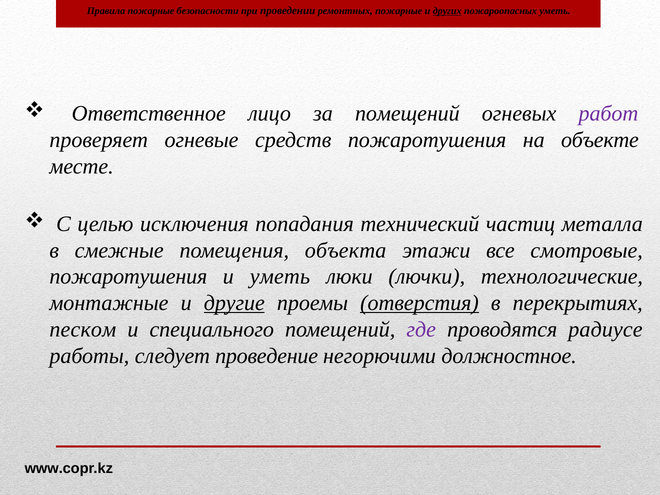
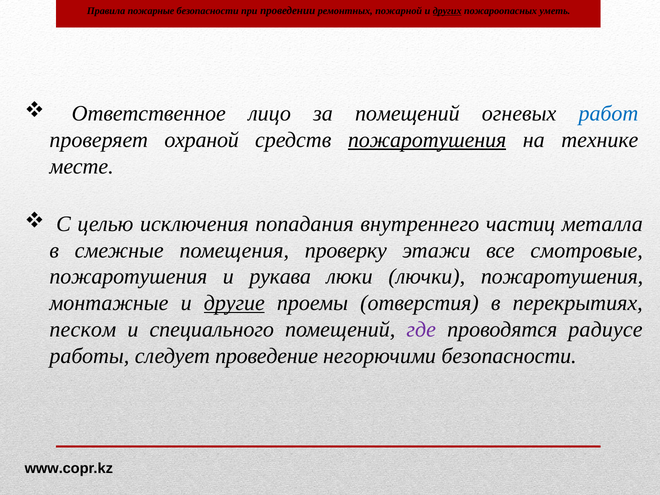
ремонтных пожарные: пожарные -> пожарной (399, 11)
работ colour: purple -> blue (608, 114)
огневые: огневые -> охраной (202, 140)
пожаротушения underline: none -> present (427, 140)
объекте: объекте -> технике (600, 140)
технический: технический -> внутреннего (420, 224)
объекта: объекта -> проверку (346, 250)
и уметь: уметь -> рукава (280, 277)
лючки технологические: технологические -> пожаротушения (562, 277)
отверстия underline: present -> none (419, 303)
негорючими должностное: должностное -> безопасности (509, 356)
